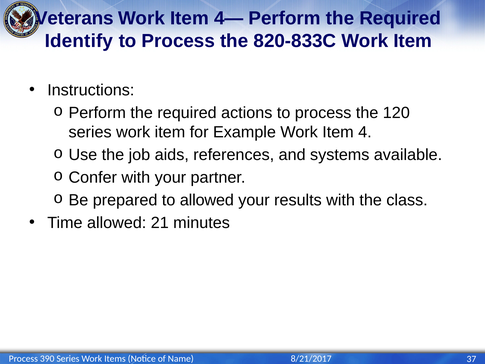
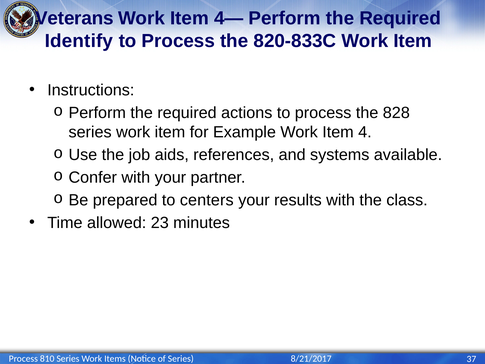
120: 120 -> 828 (396, 113)
to allowed: allowed -> centers (207, 200)
21: 21 -> 23 (160, 223)
390: 390 -> 810 (47, 358)
of Name: Name -> Series (181, 358)
